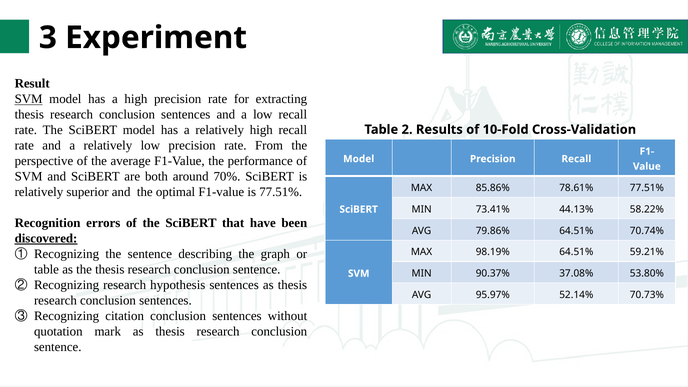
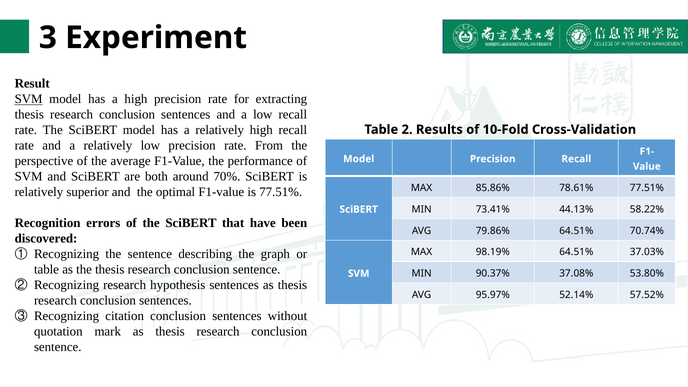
discovered underline: present -> none (46, 239)
59.21%: 59.21% -> 37.03% (647, 252)
70.73%: 70.73% -> 57.52% (647, 295)
